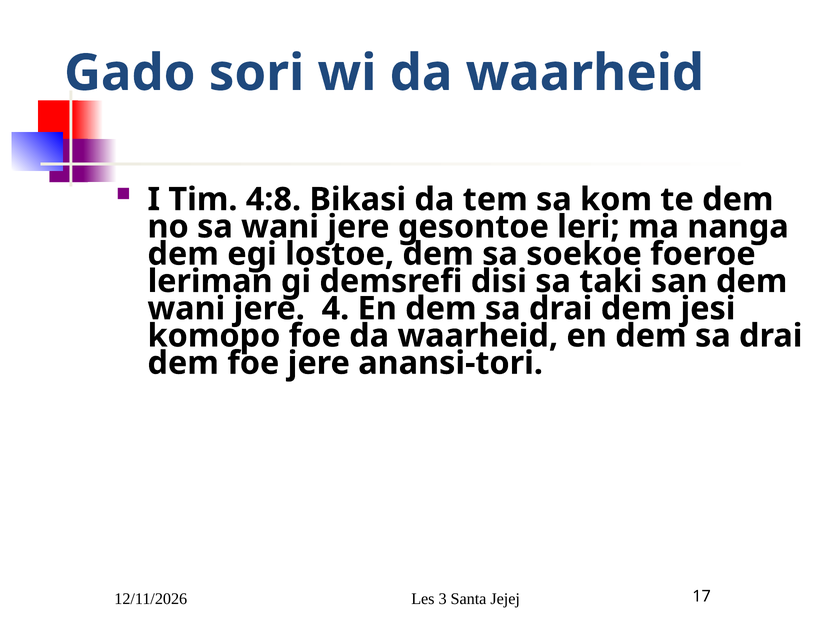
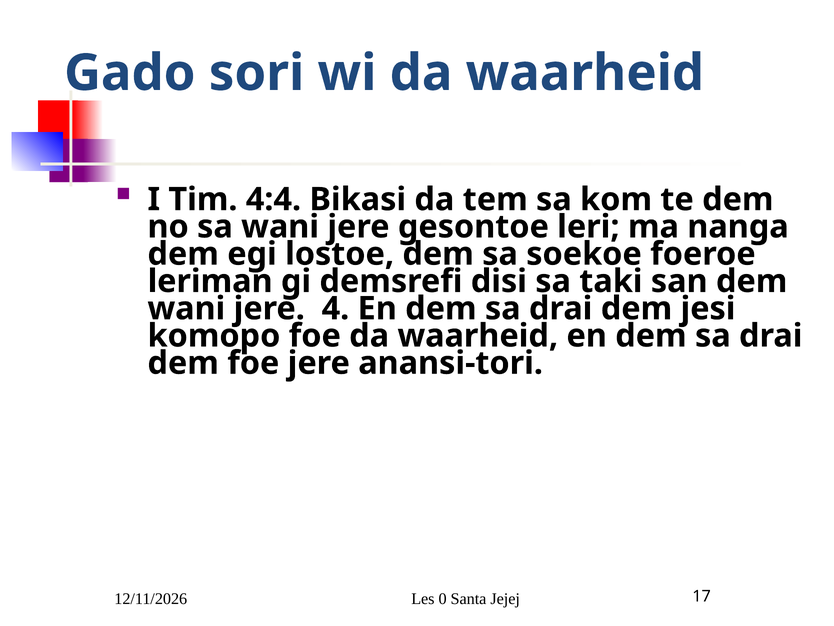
4:8: 4:8 -> 4:4 (273, 199)
3: 3 -> 0 (443, 598)
